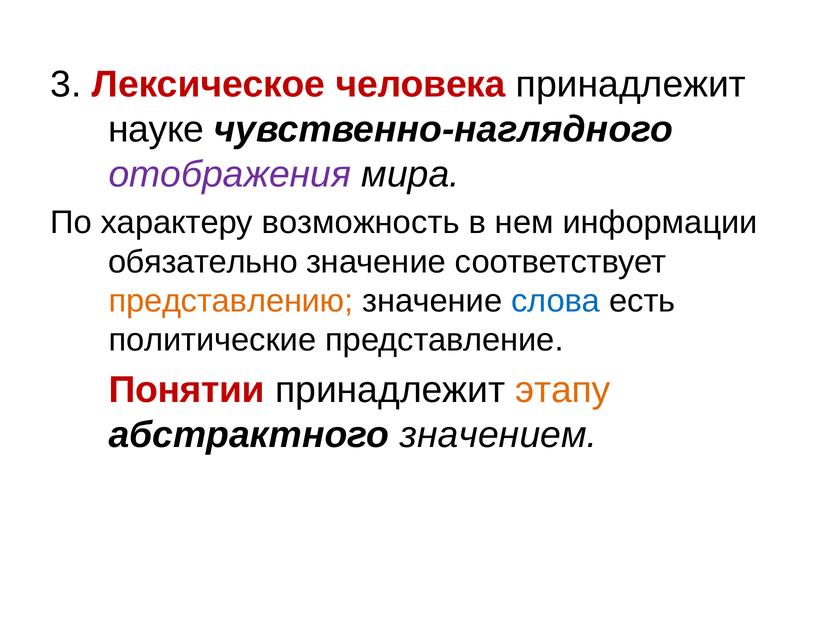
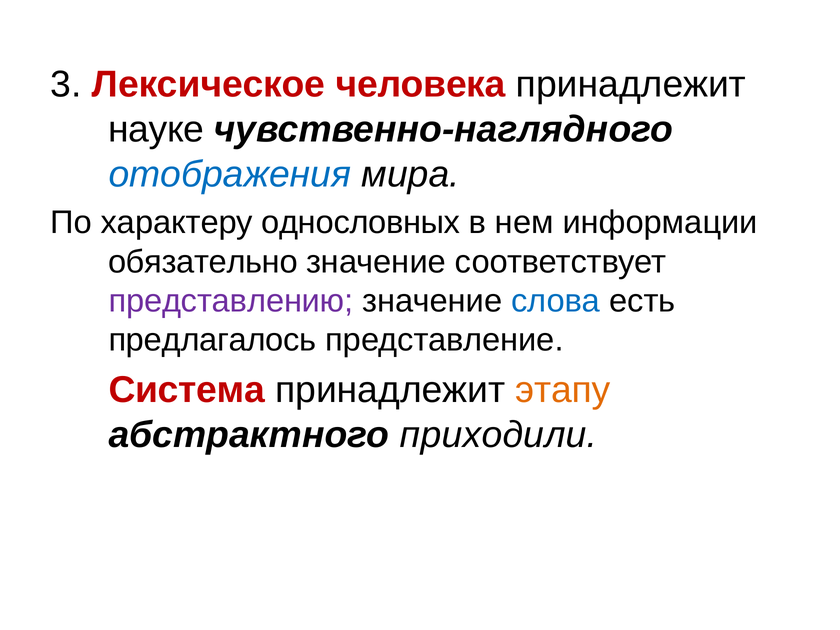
отображения colour: purple -> blue (230, 174)
возможность: возможность -> однословных (361, 222)
представлению colour: orange -> purple (231, 301)
политические: политические -> предлагалось (212, 340)
Понятии: Понятии -> Система (187, 390)
значением: значением -> приходили (499, 435)
